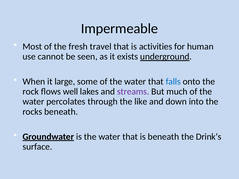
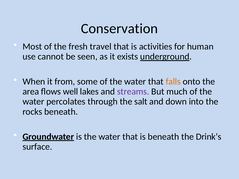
Impermeable: Impermeable -> Conservation (119, 29)
large: large -> from (65, 82)
falls colour: blue -> orange (173, 82)
rock: rock -> area (31, 92)
like: like -> salt (141, 102)
